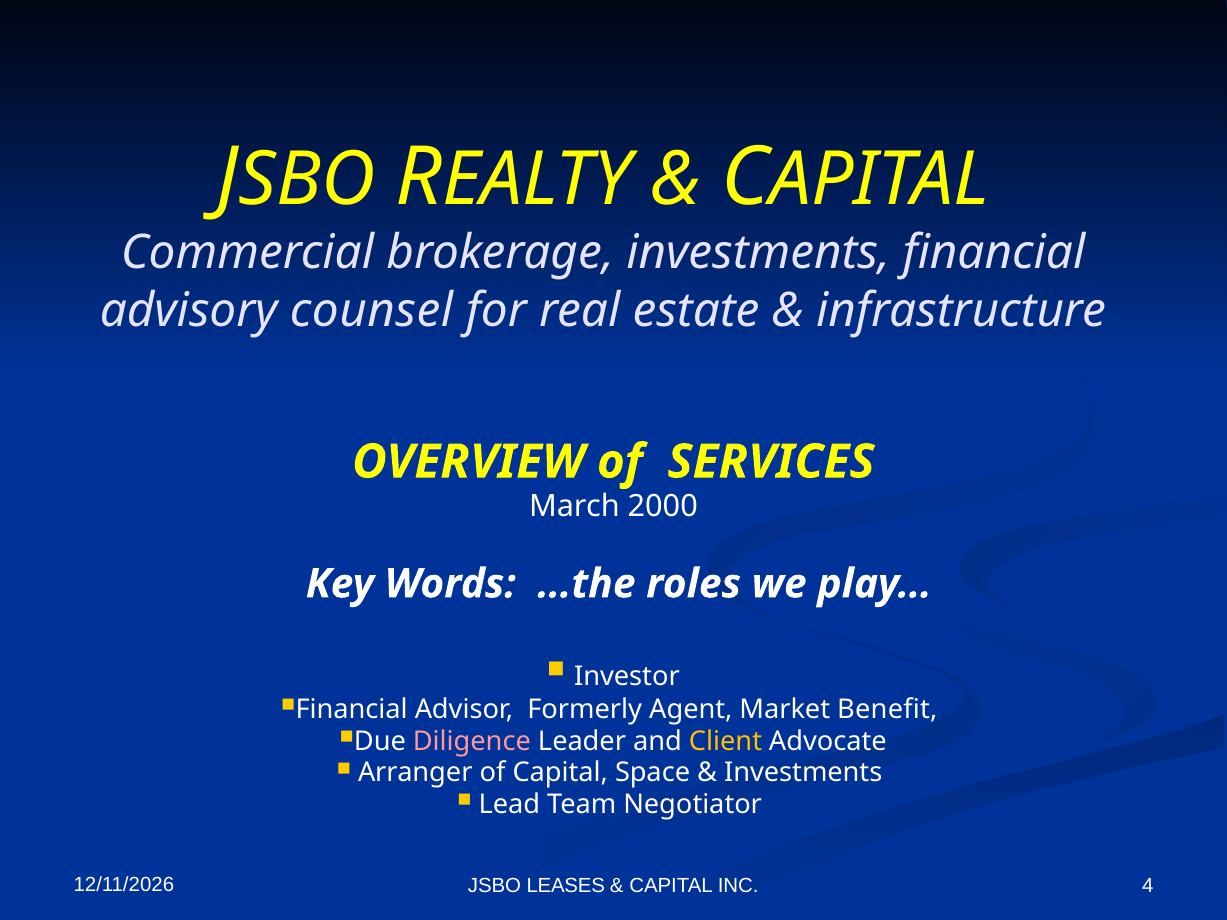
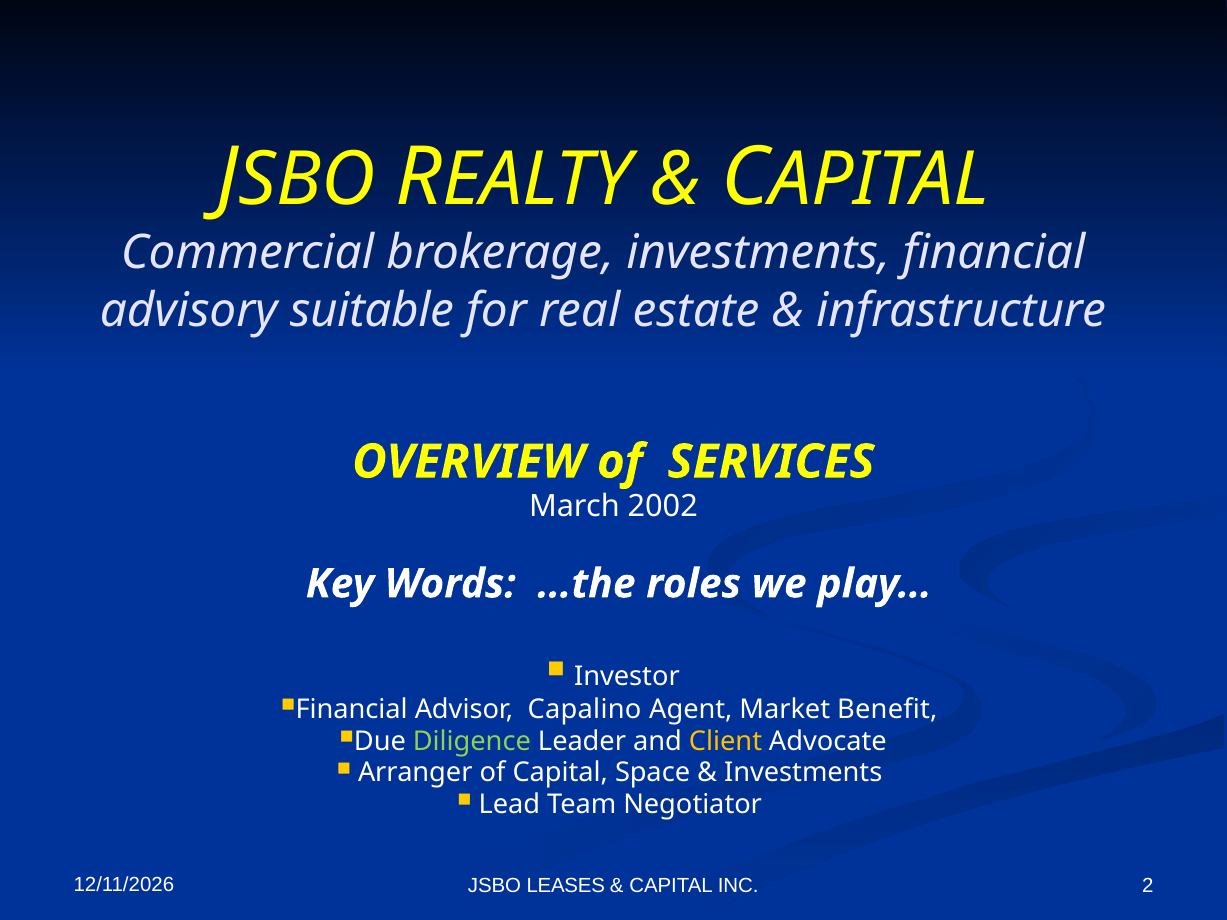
counsel: counsel -> suitable (372, 311)
2000: 2000 -> 2002 (663, 506)
Formerly: Formerly -> Capalino (585, 710)
Diligence colour: pink -> light green (472, 741)
4: 4 -> 2 (1148, 886)
